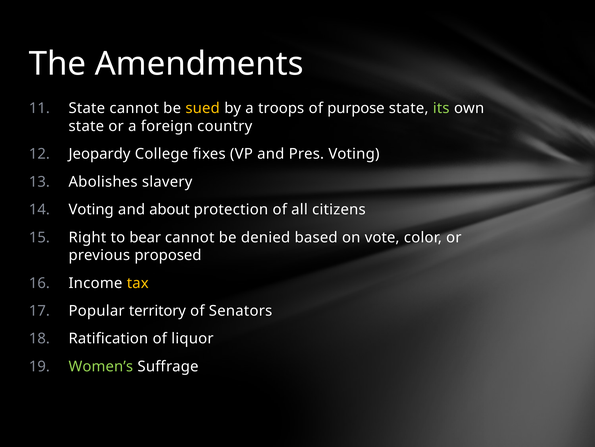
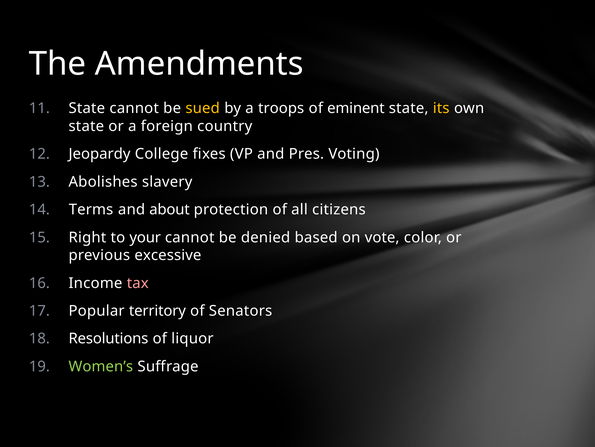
purpose: purpose -> eminent (356, 108)
its colour: light green -> yellow (441, 108)
Voting: Voting -> Terms (91, 209)
bear: bear -> your (145, 237)
proposed: proposed -> excessive (168, 255)
tax colour: yellow -> pink (138, 283)
Ratification: Ratification -> Resolutions (108, 338)
